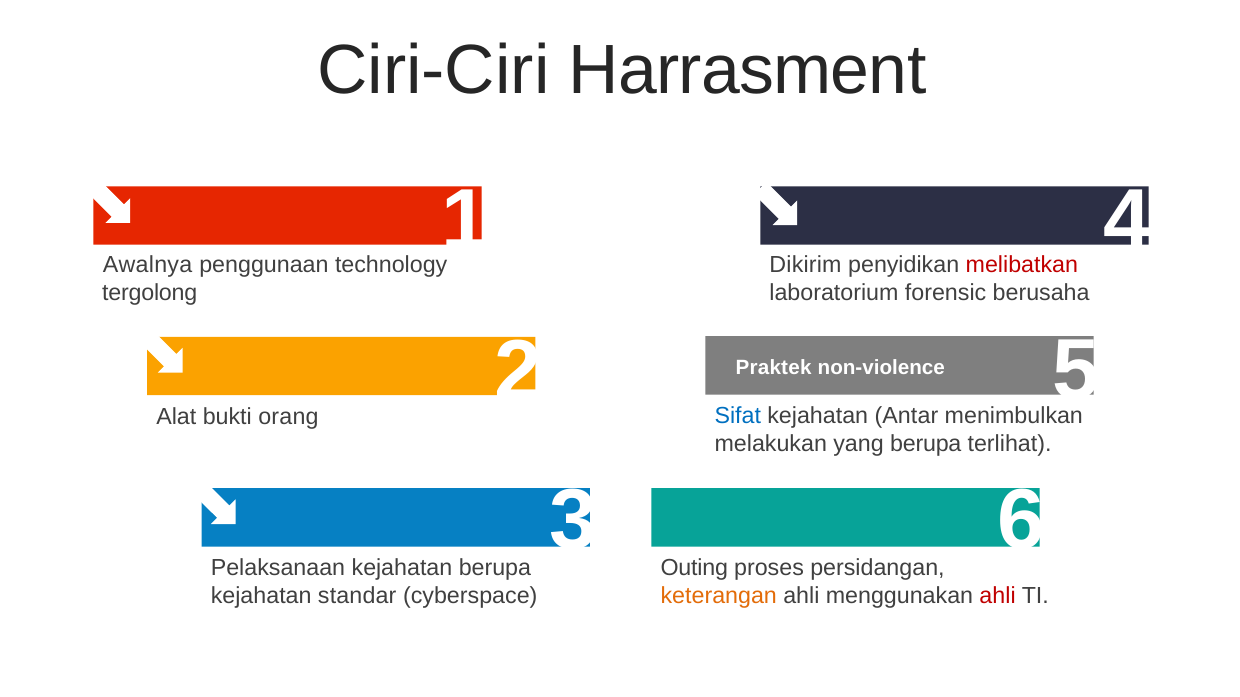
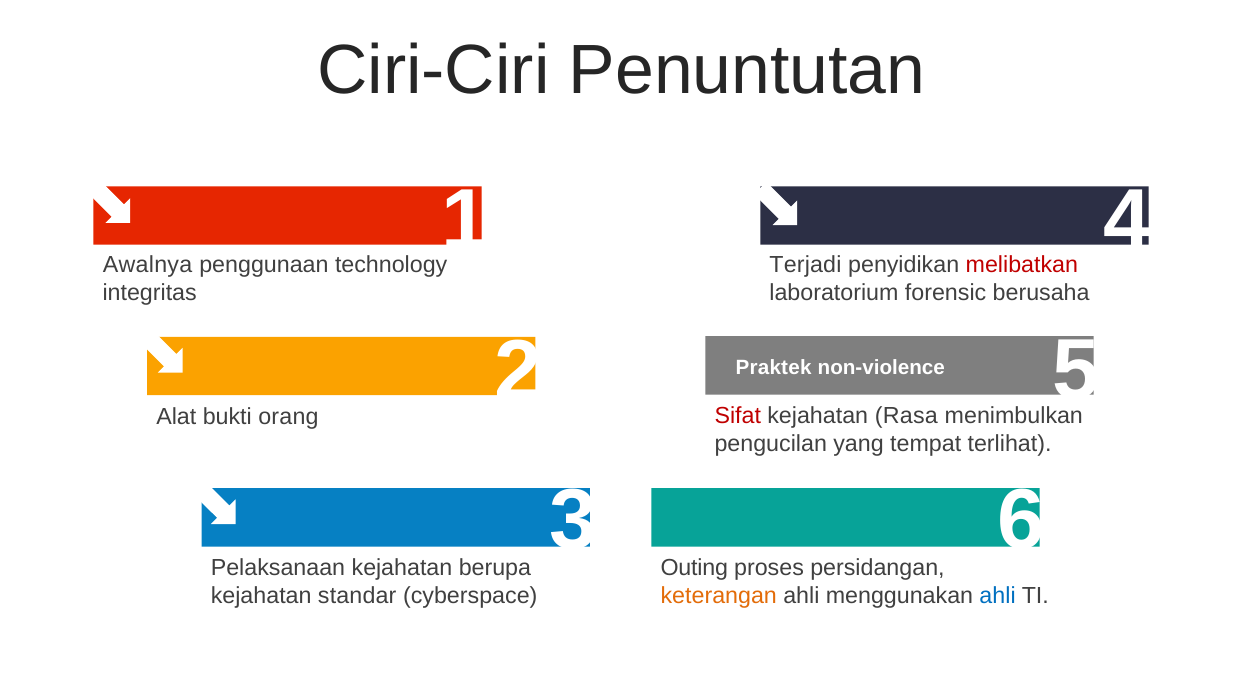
Harrasment: Harrasment -> Penuntutan (747, 71)
Dikirim: Dikirim -> Terjadi (805, 265)
tergolong: tergolong -> integritas (150, 293)
Sifat colour: blue -> red (738, 416)
Antar: Antar -> Rasa (906, 416)
melakukan: melakukan -> pengucilan (771, 444)
yang berupa: berupa -> tempat (926, 444)
ahli colour: red -> blue (998, 596)
